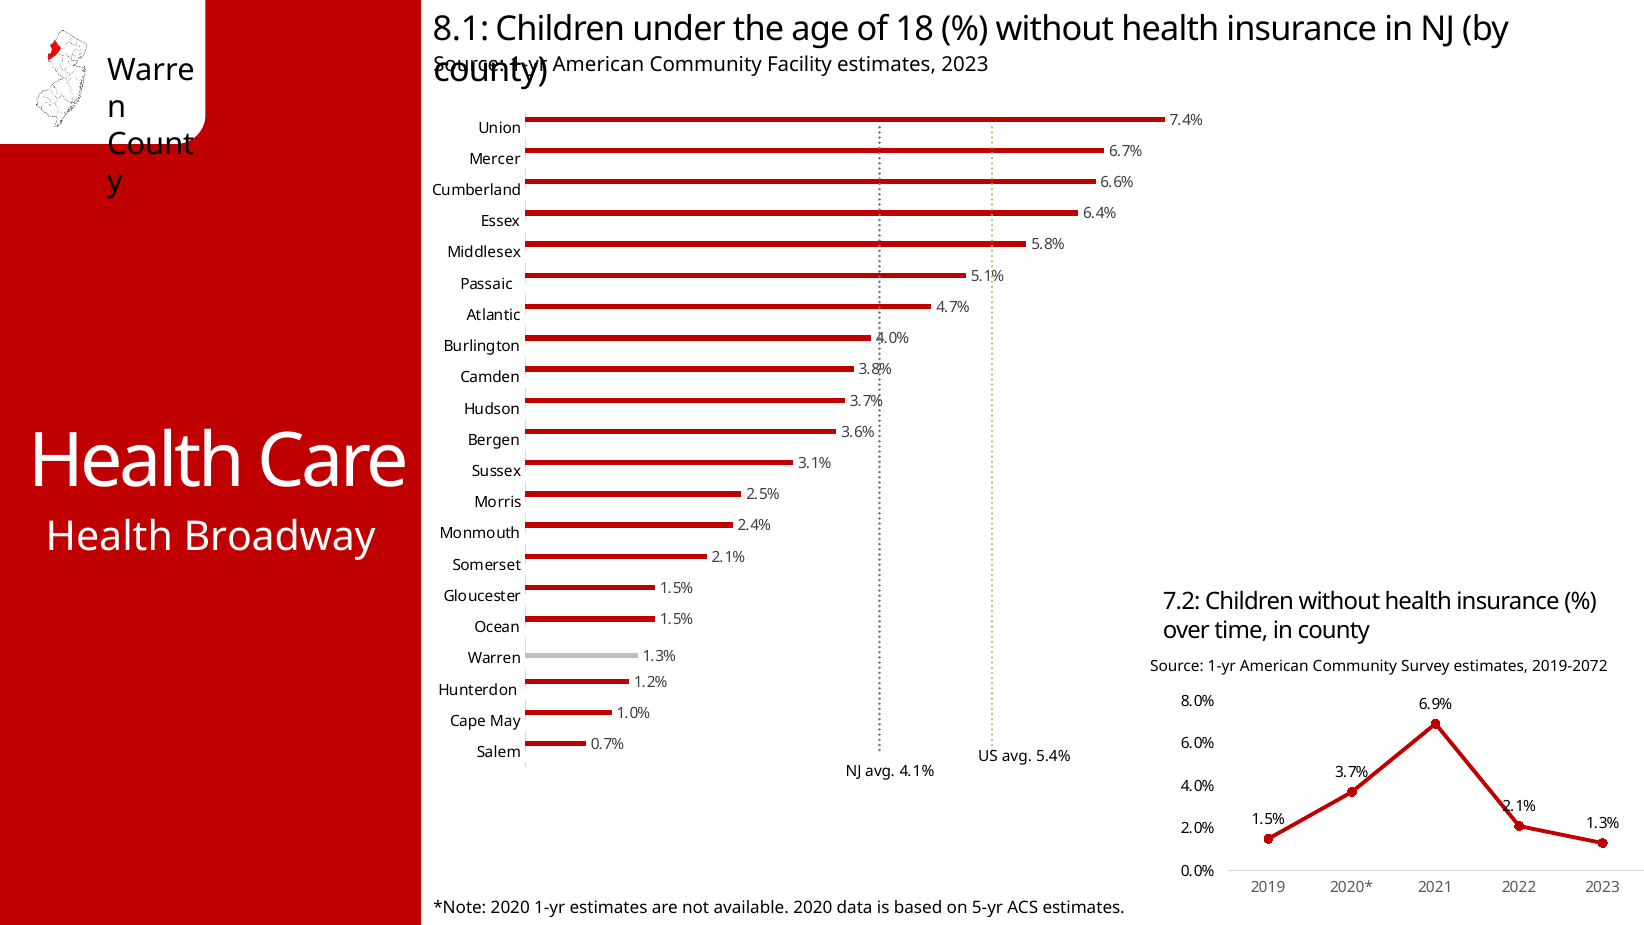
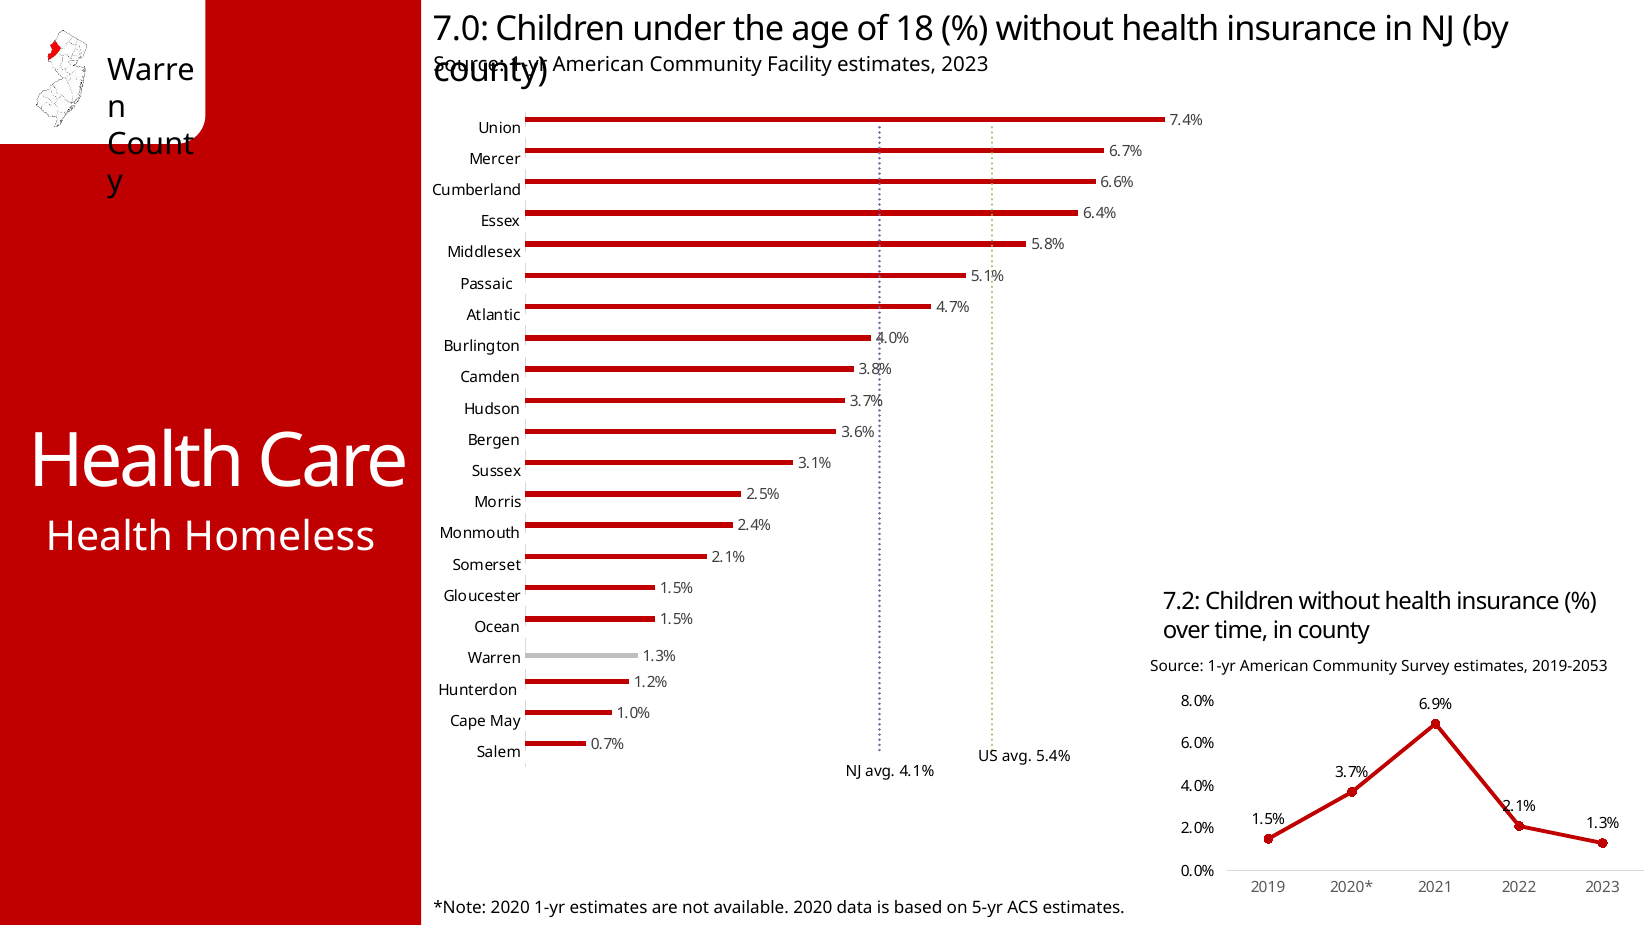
8.1: 8.1 -> 7.0 (461, 29)
Broadway: Broadway -> Homeless (279, 536)
2019-2072: 2019-2072 -> 2019-2053 (1570, 667)
